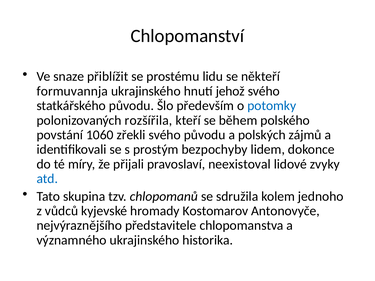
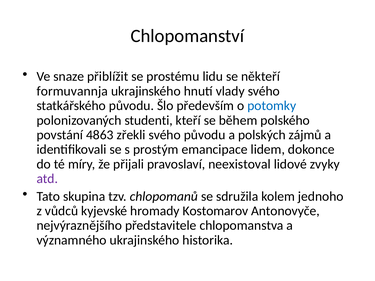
jehož: jehož -> vlady (230, 91)
rozšířila: rozšířila -> studenti (149, 120)
1060: 1060 -> 4863 (100, 135)
bezpochyby: bezpochyby -> emancipace (215, 150)
atd colour: blue -> purple (47, 179)
